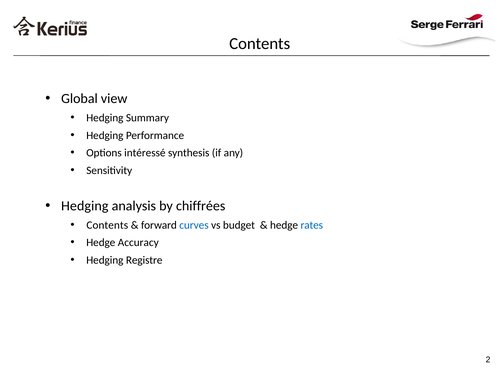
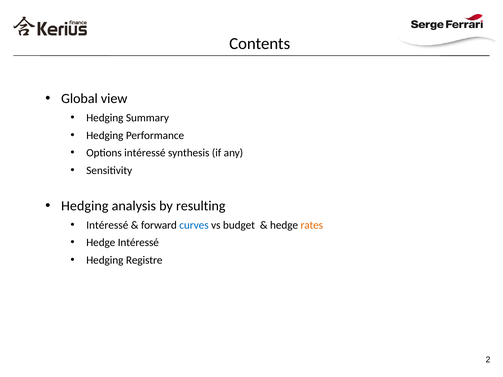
chiffrées: chiffrées -> resulting (201, 206)
Contents: Contents -> Intéressé (107, 225)
rates colour: blue -> orange (312, 225)
Hedge Accuracy: Accuracy -> Intéressé (138, 243)
